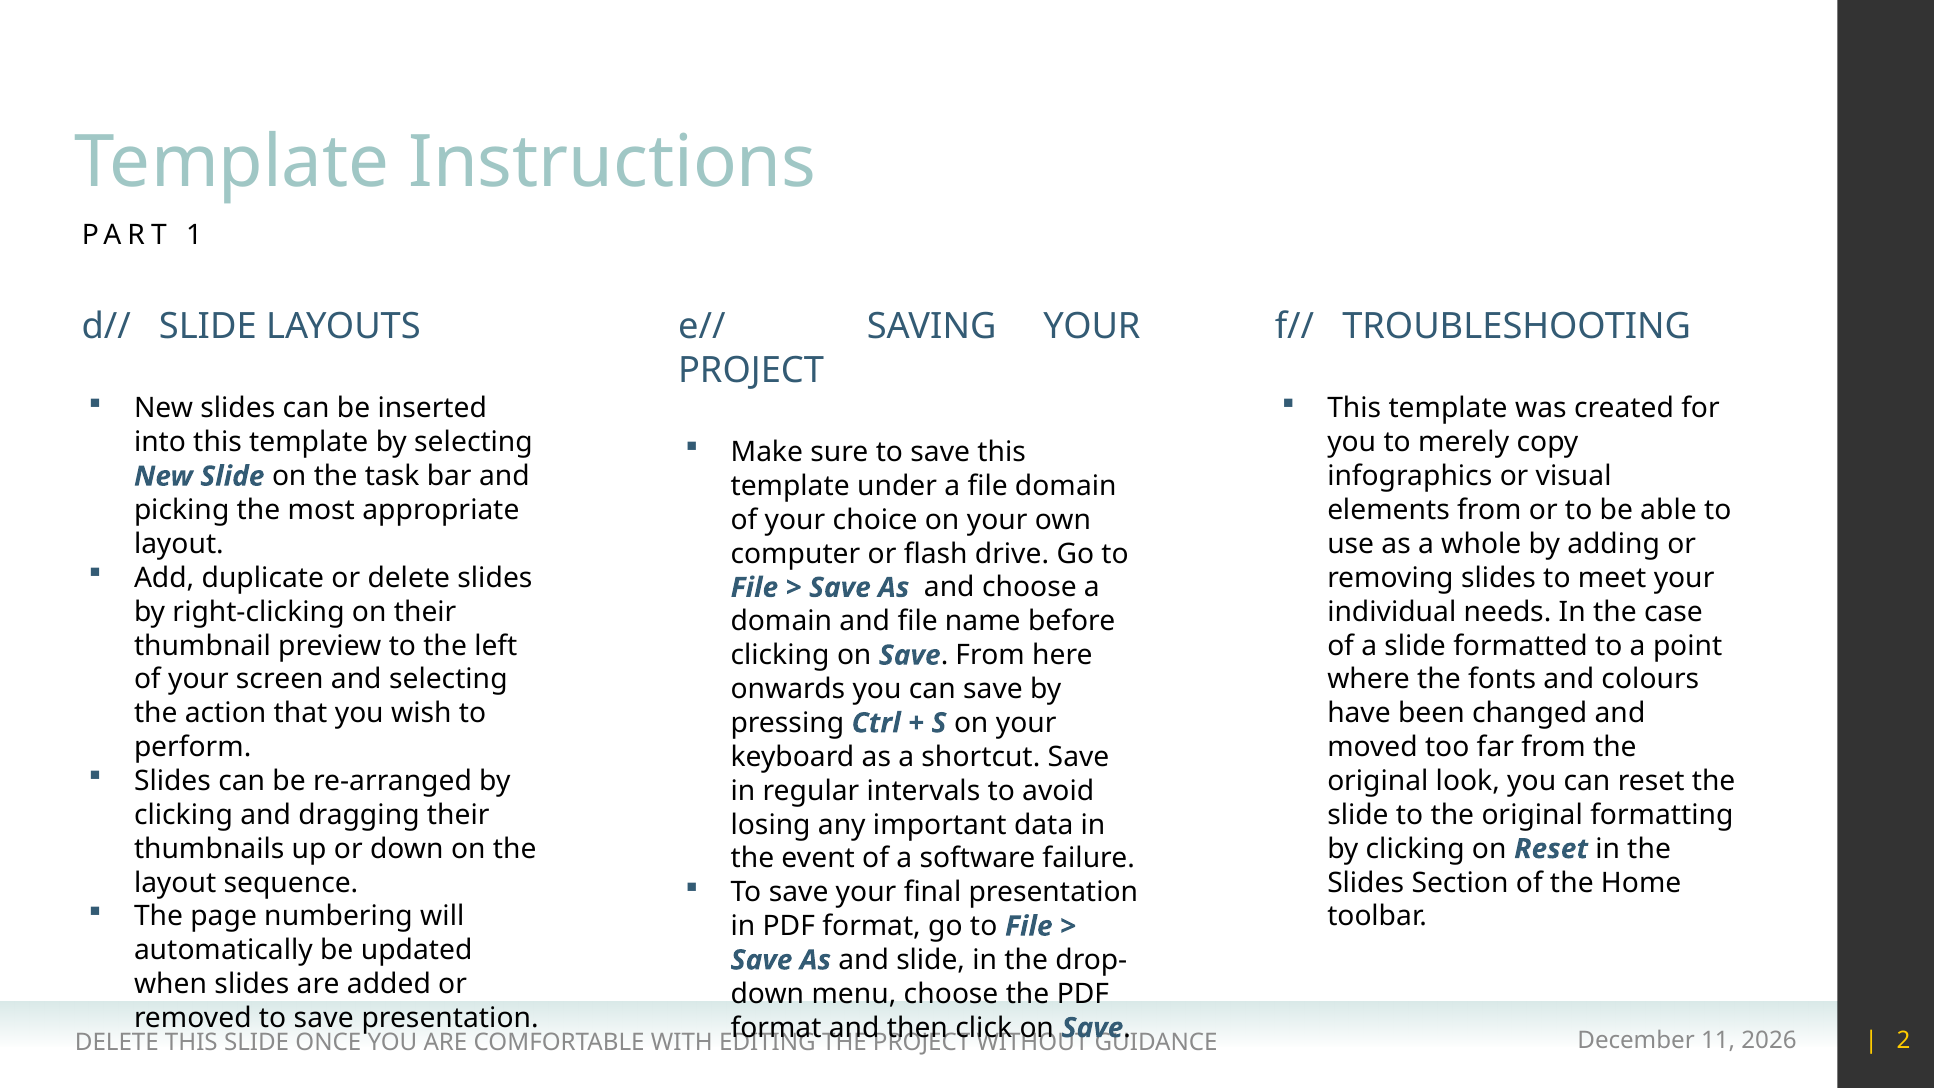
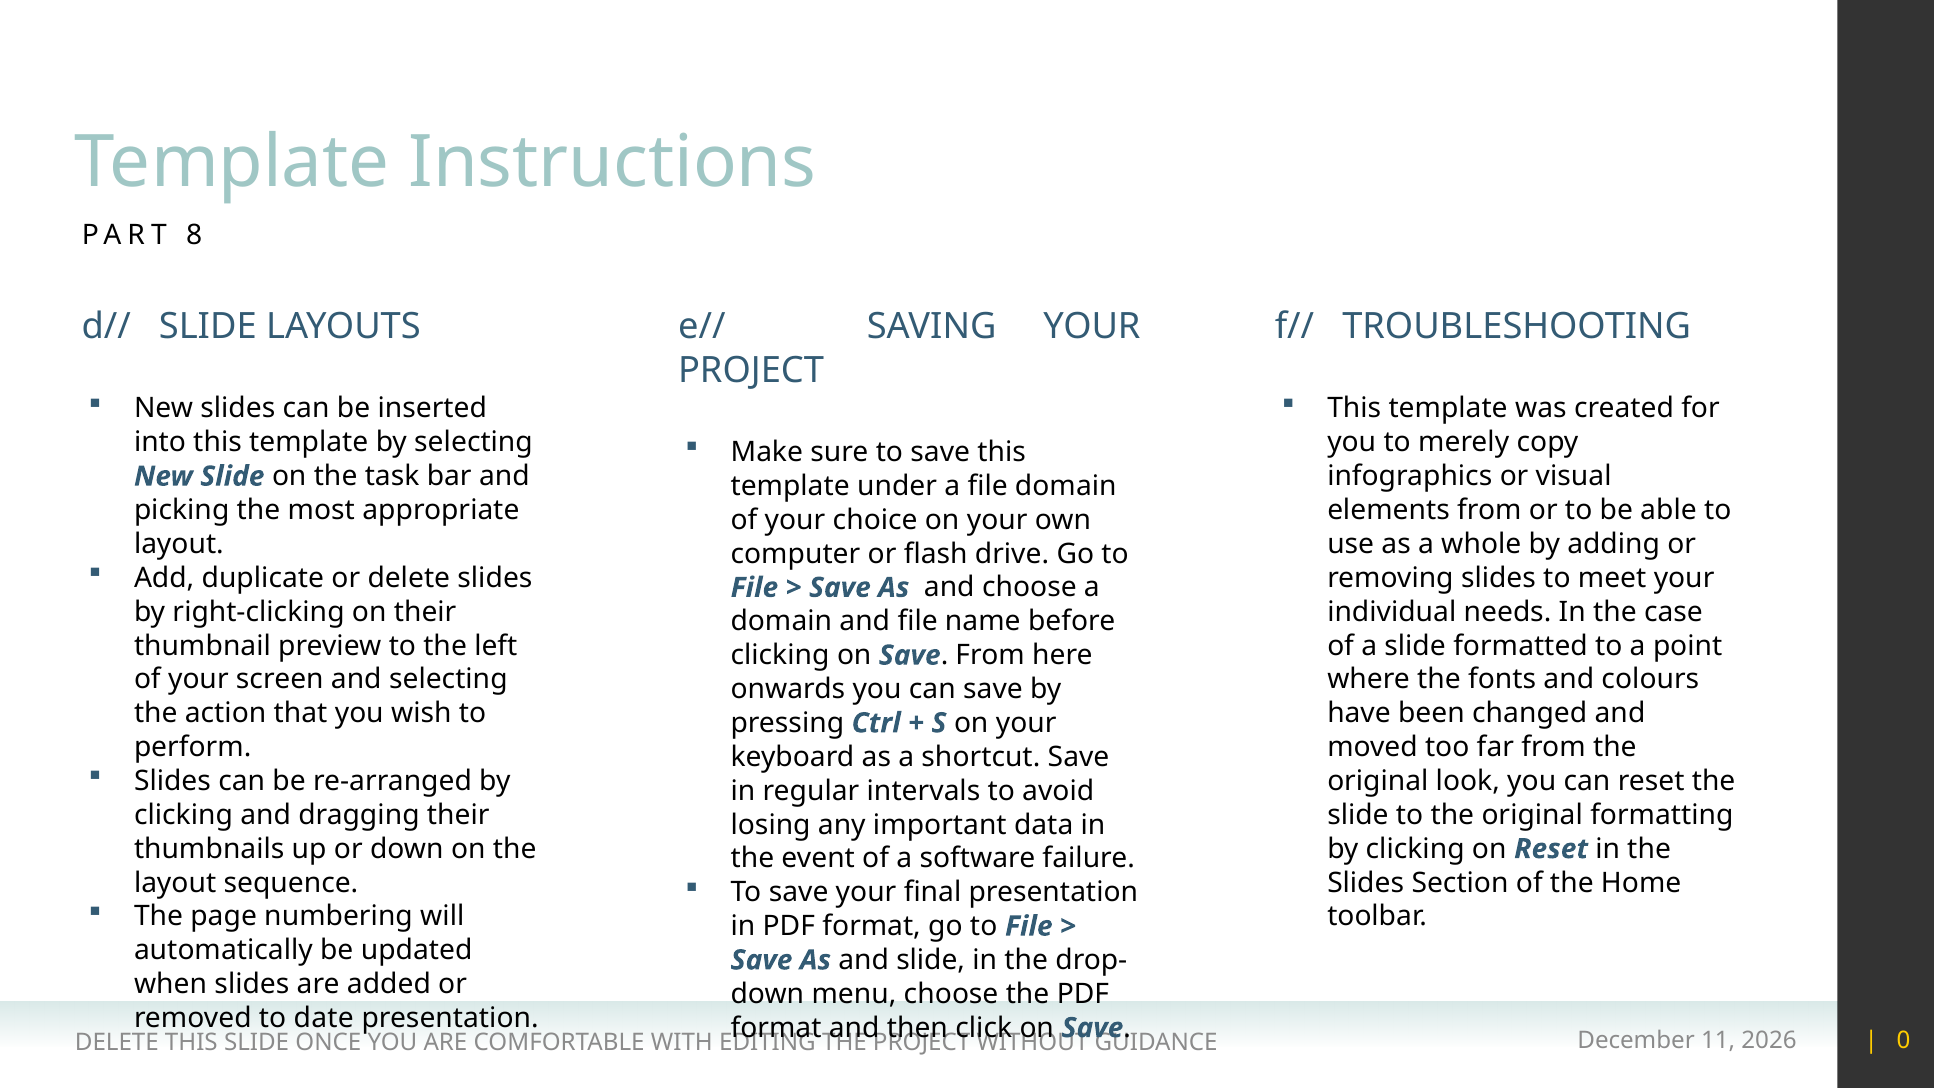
1: 1 -> 8 (194, 235)
removed to save: save -> date (324, 1018)
2: 2 -> 0 (1904, 1040)
